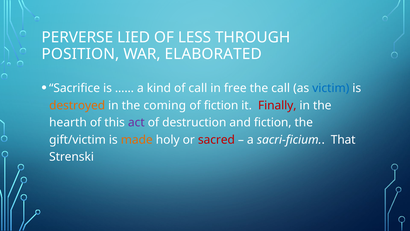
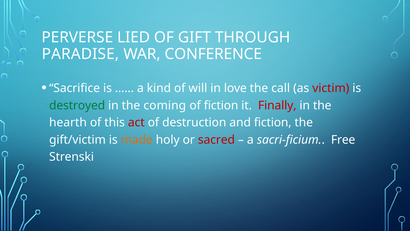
LESS: LESS -> GIFT (194, 37)
POSITION: POSITION -> PARADISE (80, 54)
ELABORATED: ELABORATED -> CONFERENCE (213, 54)
of call: call -> will (198, 88)
free: free -> love (235, 88)
victim colour: blue -> red (331, 88)
destroyed colour: orange -> green (77, 105)
act colour: purple -> red (136, 122)
That: That -> Free (343, 140)
